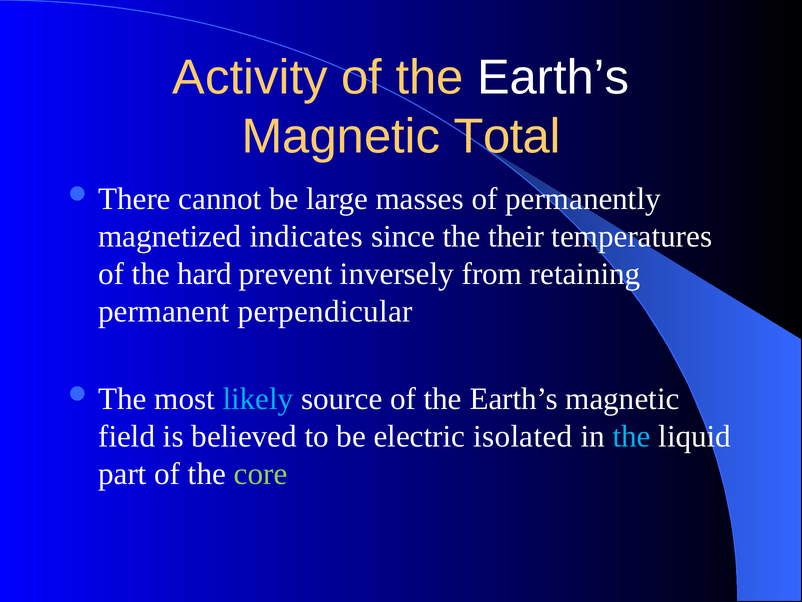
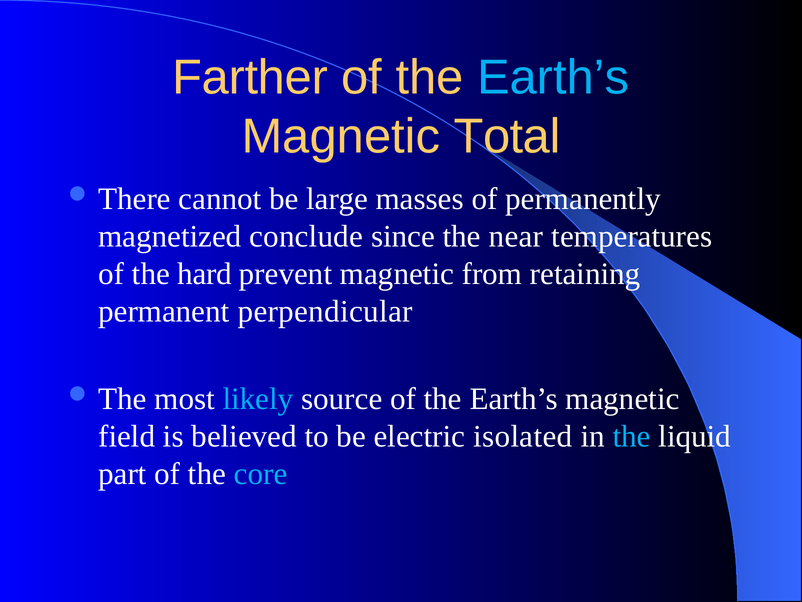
Activity: Activity -> Farther (250, 78)
Earth’s colour: white -> light blue (553, 78)
indicates: indicates -> conclude (306, 236)
their: their -> near (516, 236)
prevent inversely: inversely -> magnetic (397, 274)
core colour: light green -> light blue (261, 473)
